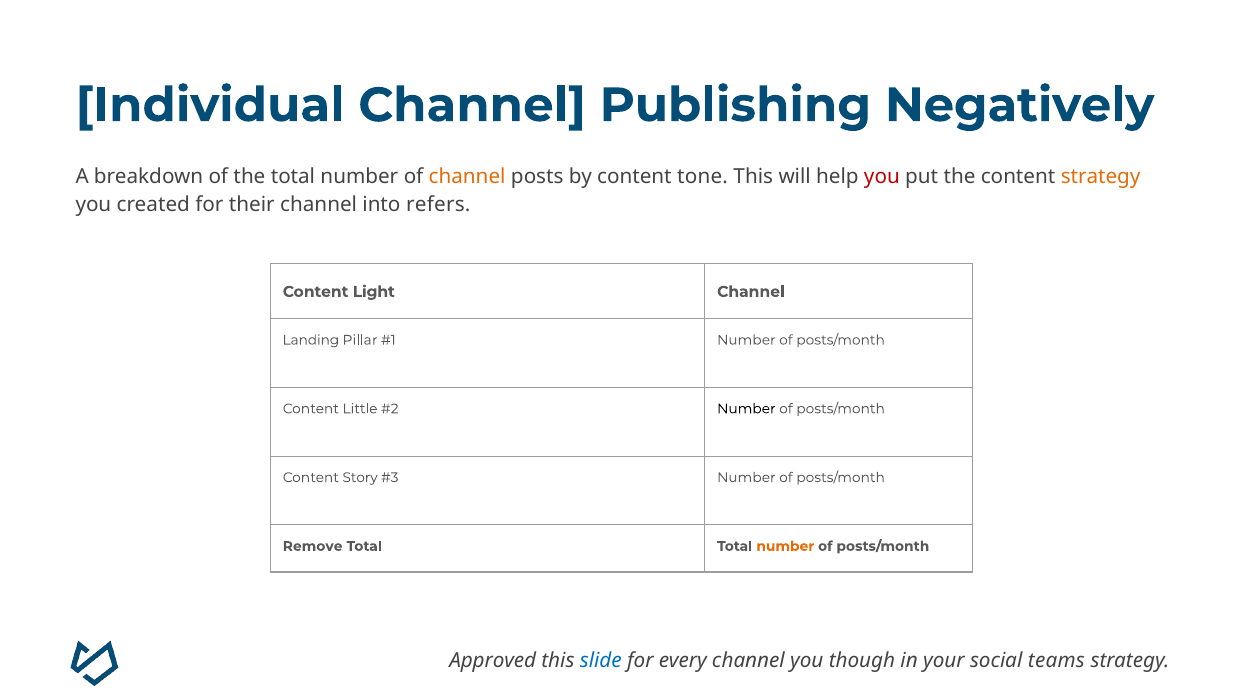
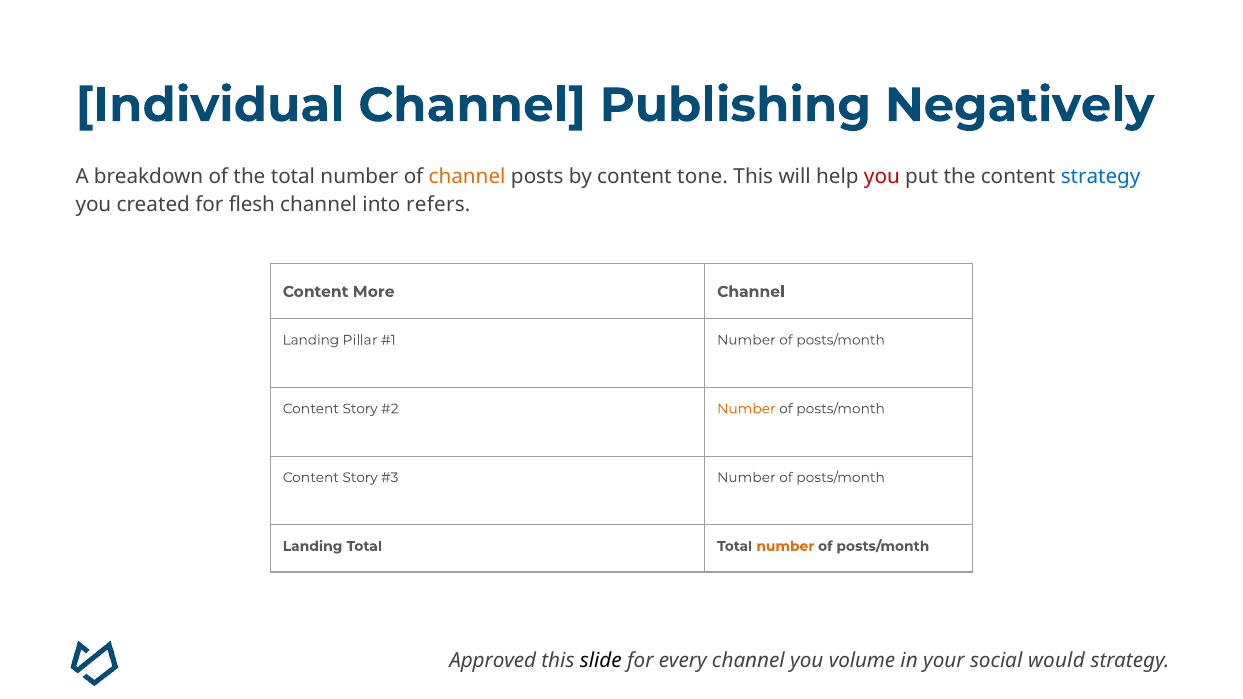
strategy colour: orange -> blue (1101, 176)
their: their -> flesh (252, 205)
Light: Light -> More (374, 292)
Little: Little -> Story (360, 409)
Number colour: black -> orange (746, 409)
Remove: Remove -> Landing (313, 546)
slide colour: blue -> black (601, 660)
though: though -> volume (862, 660)
teams: teams -> would (1056, 660)
